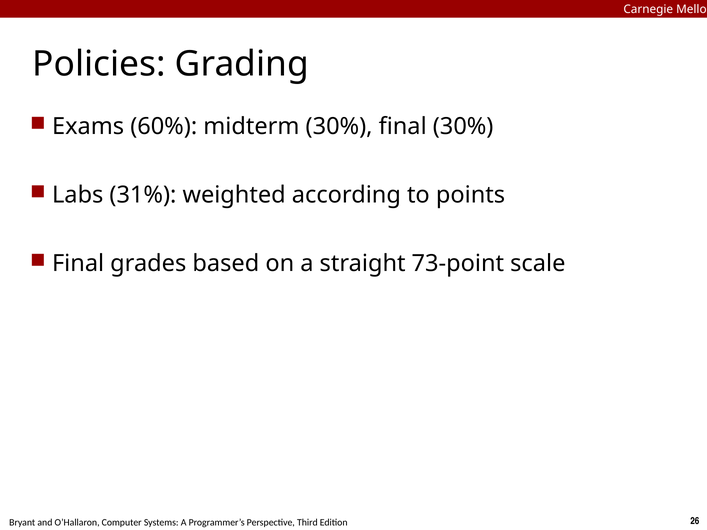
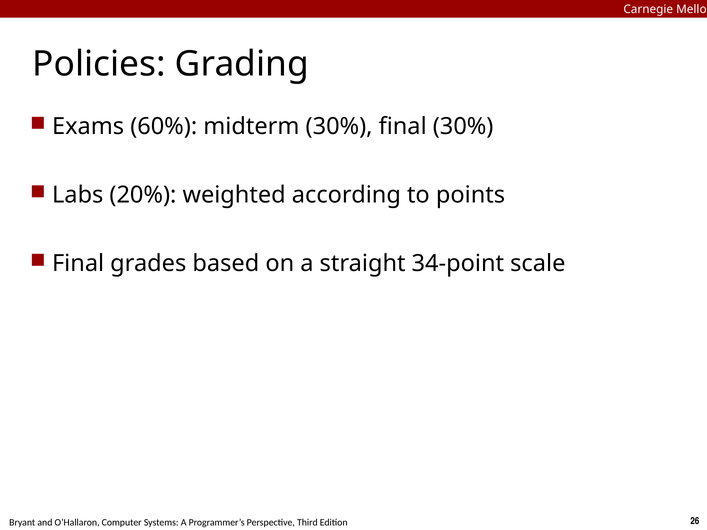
31%: 31% -> 20% (143, 195)
73-point: 73-point -> 34-point (458, 263)
